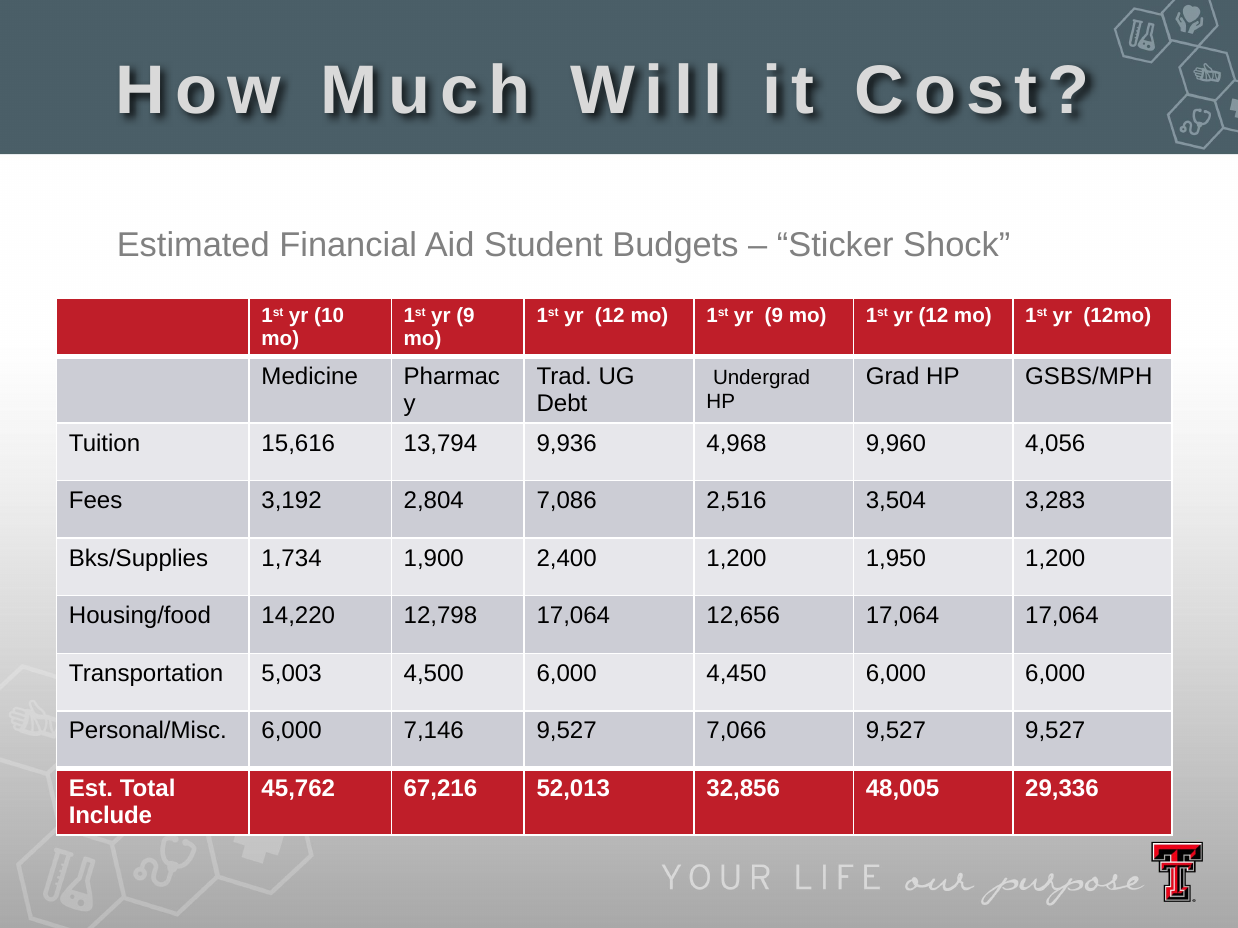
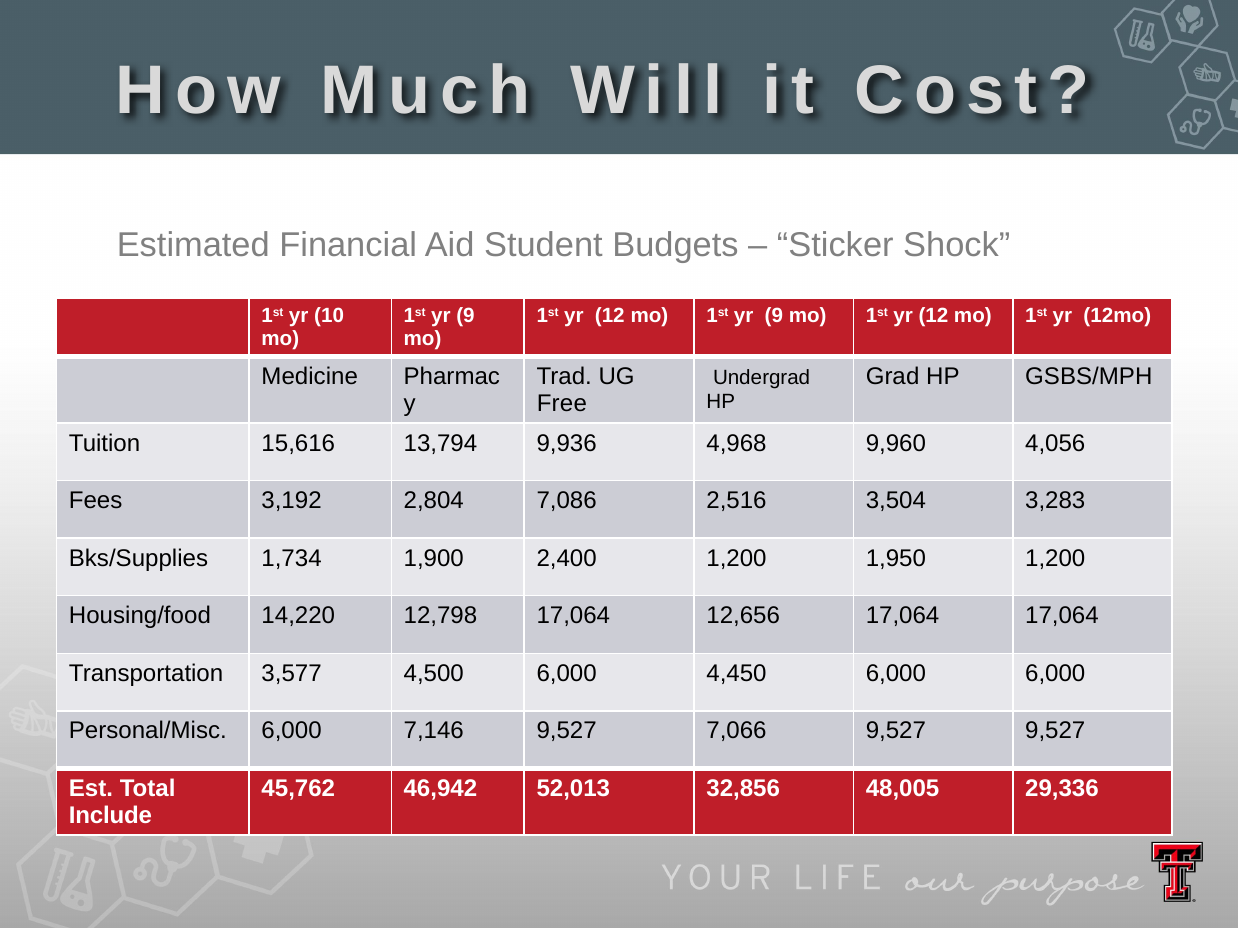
Debt: Debt -> Free (562, 404)
5,003: 5,003 -> 3,577 (292, 674)
67,216: 67,216 -> 46,942 (440, 789)
